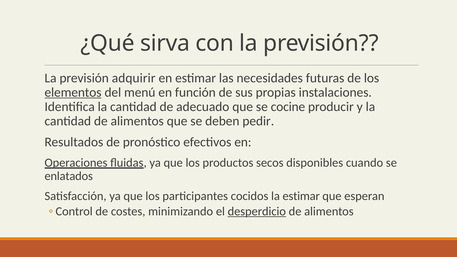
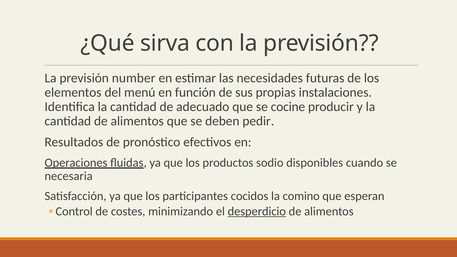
adquirir: adquirir -> number (134, 78)
elementos underline: present -> none (73, 92)
secos: secos -> sodio (270, 163)
enlatados: enlatados -> necesaria (69, 176)
la estimar: estimar -> comino (301, 196)
